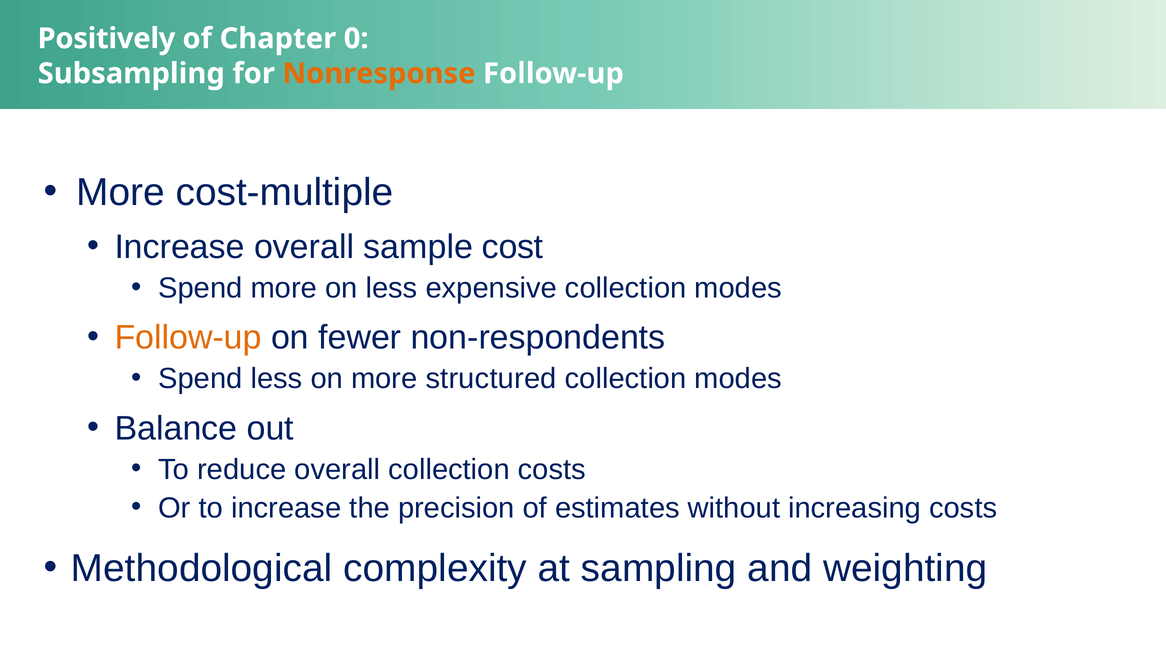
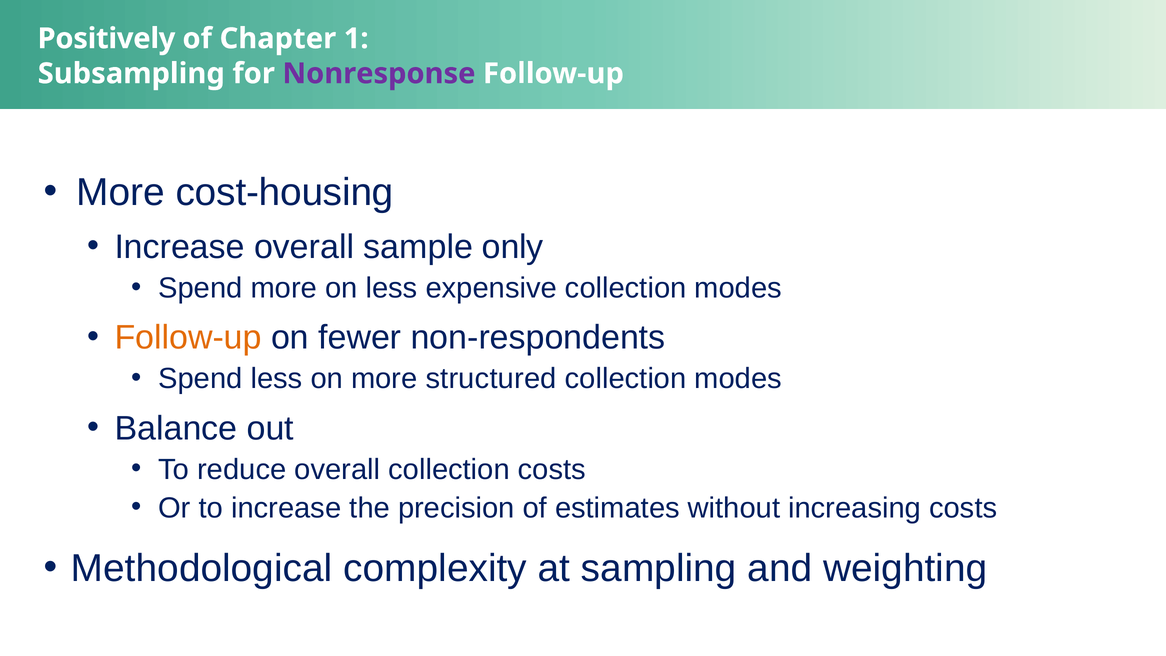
0: 0 -> 1 (356, 39)
Nonresponse colour: orange -> purple (379, 74)
cost-multiple: cost-multiple -> cost-housing (285, 192)
cost: cost -> only (513, 247)
